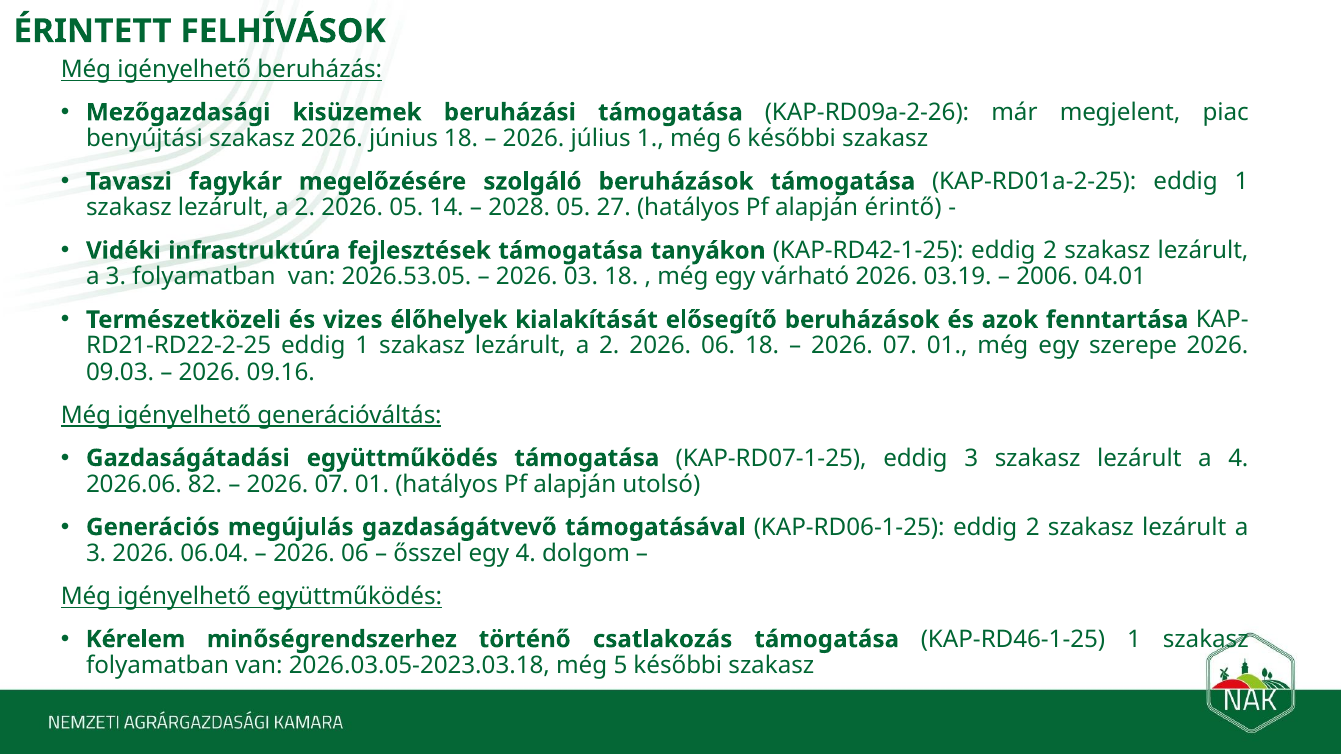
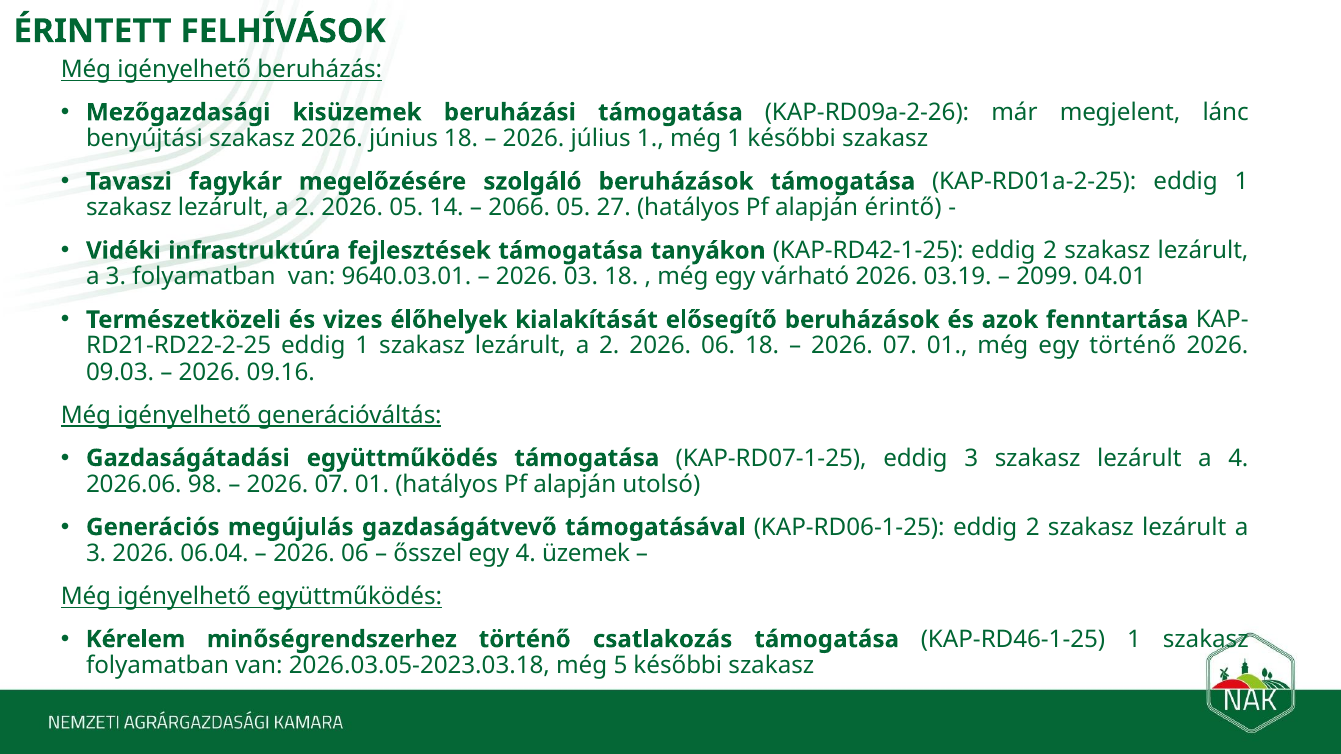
piac: piac -> lánc (1226, 112)
még 6: 6 -> 1 (734, 139)
2028: 2028 -> 2066 (519, 208)
2026.53.05: 2026.53.05 -> 9640.03.01 (406, 277)
2006: 2006 -> 2099 (1047, 277)
egy szerepe: szerepe -> történő (1133, 346)
82: 82 -> 98 (205, 484)
dolgom: dolgom -> üzemek (586, 554)
